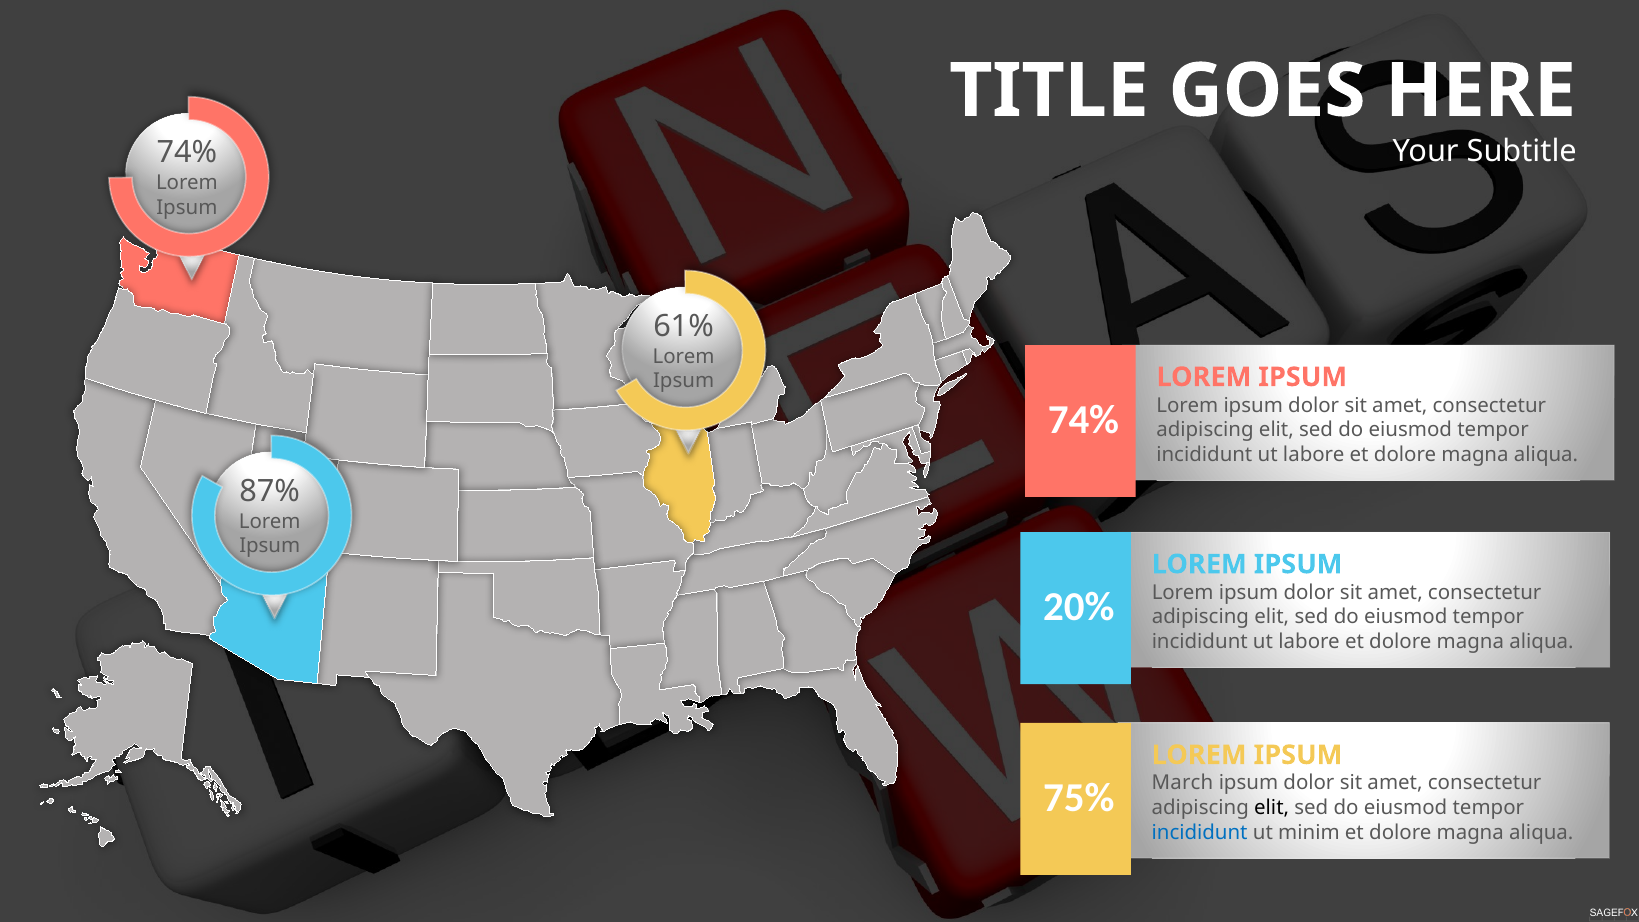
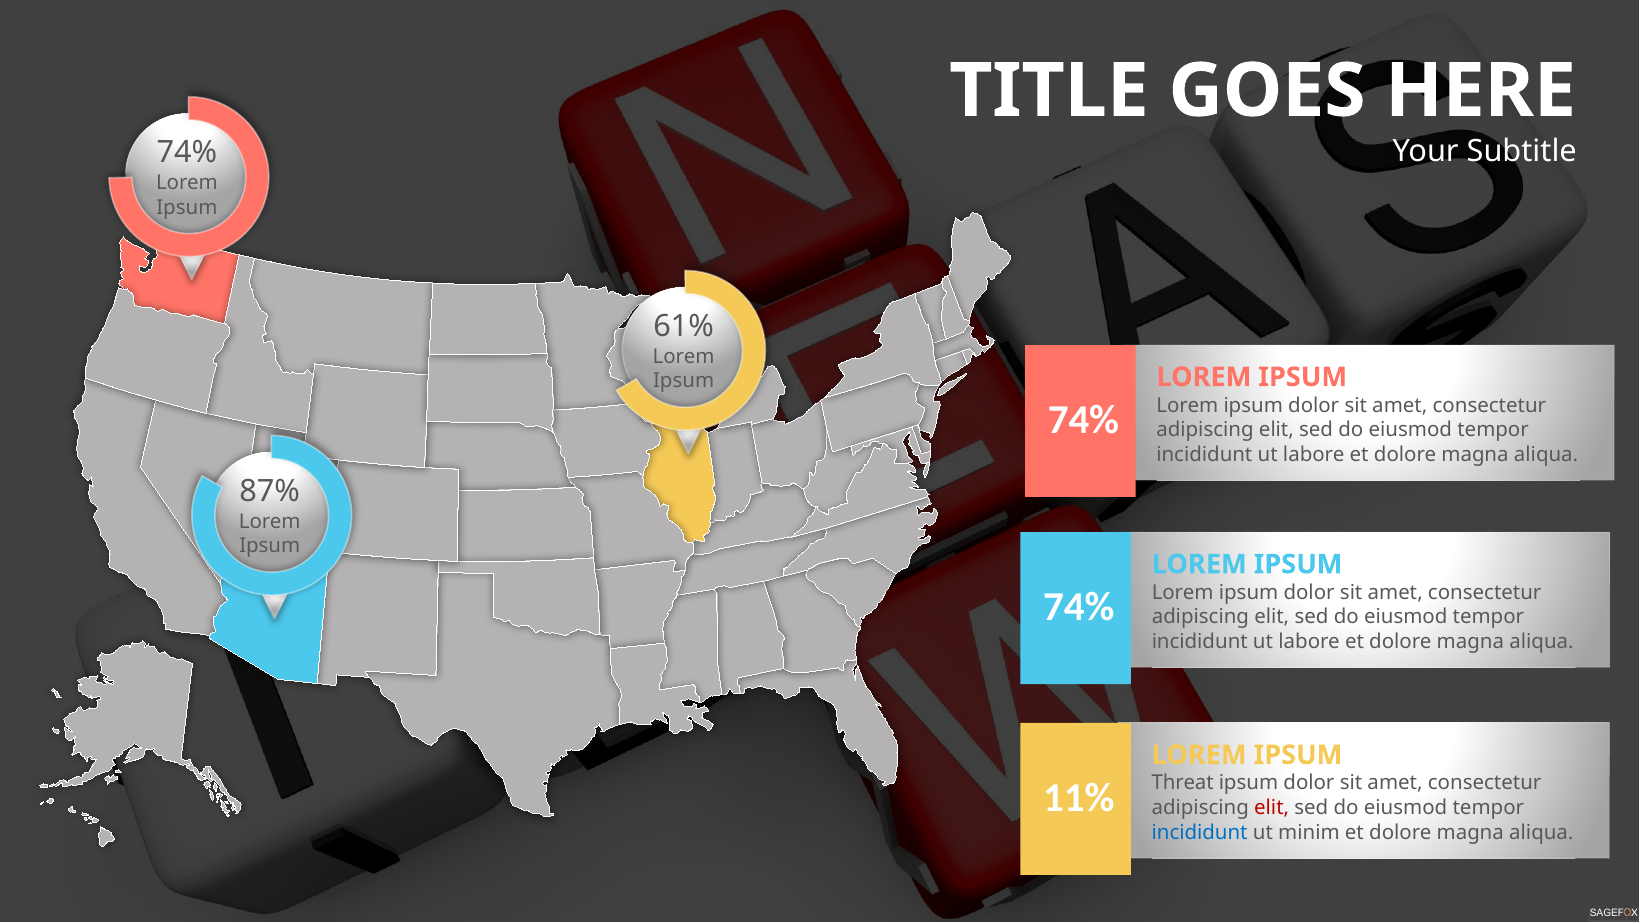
20%: 20% -> 74% (1079, 607)
March: March -> Threat (1183, 783)
75%: 75% -> 11% (1079, 798)
elit colour: black -> red (1272, 808)
